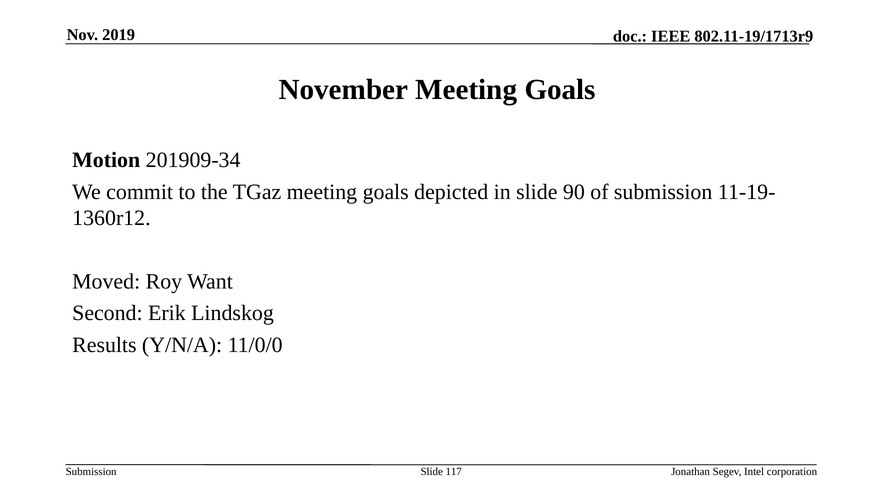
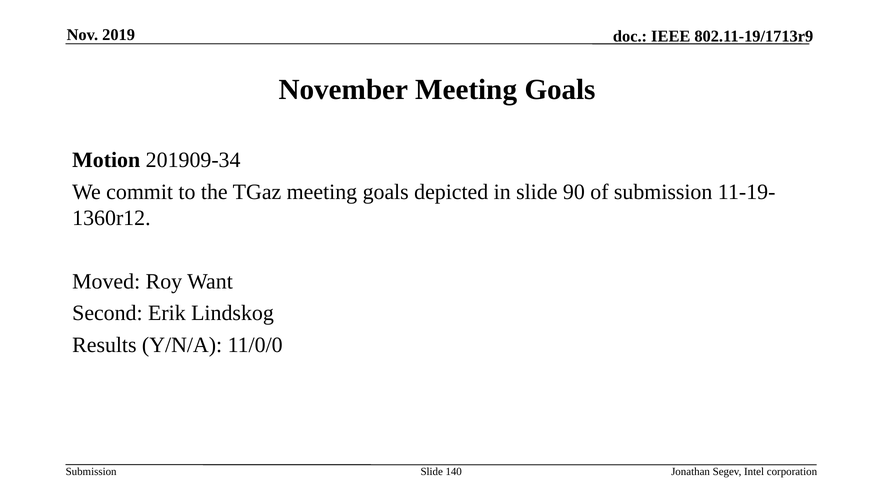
117: 117 -> 140 (454, 472)
